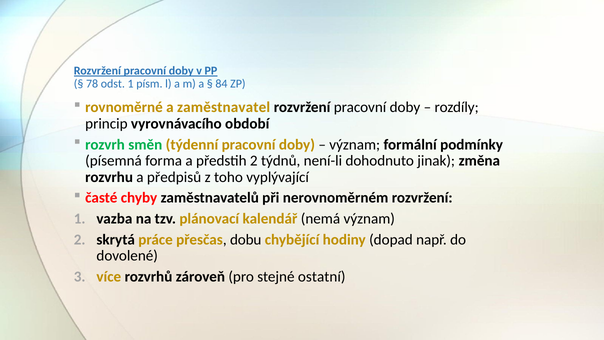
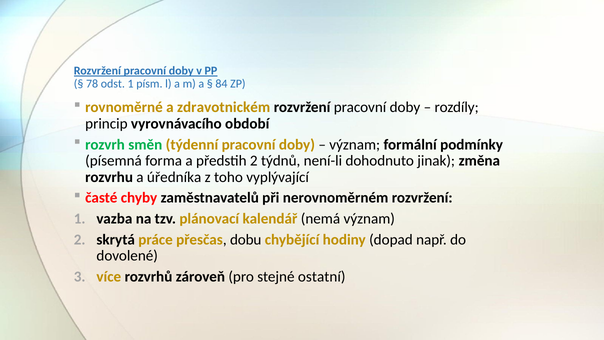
zaměstnavatel: zaměstnavatel -> zdravotnickém (224, 107)
předpisů: předpisů -> úředníka (174, 177)
